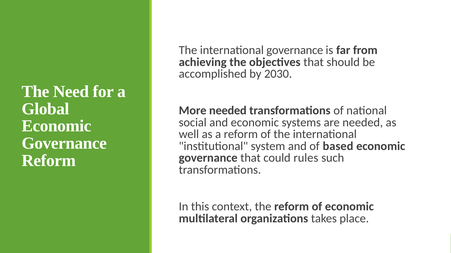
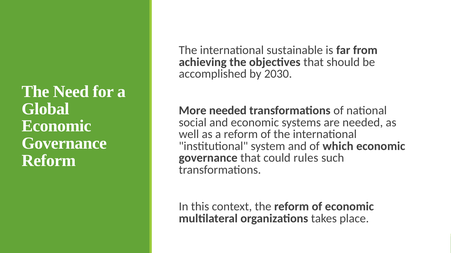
international governance: governance -> sustainable (295, 50)
based: based -> which (338, 147)
